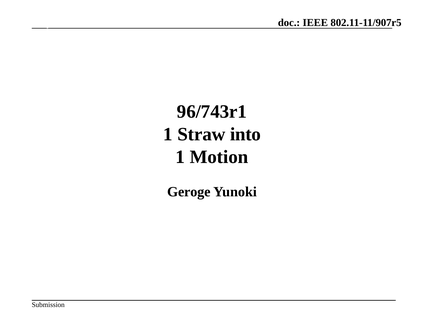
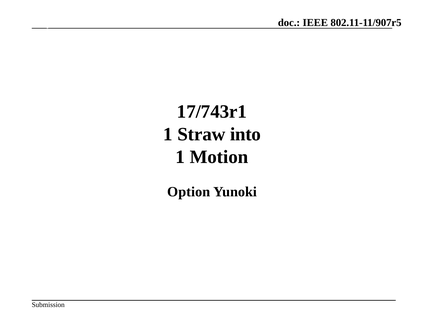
96/743r1: 96/743r1 -> 17/743r1 (212, 112)
Geroge: Geroge -> Option (189, 192)
